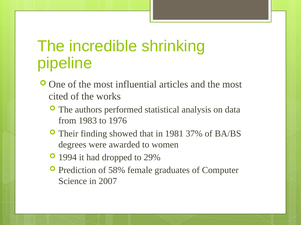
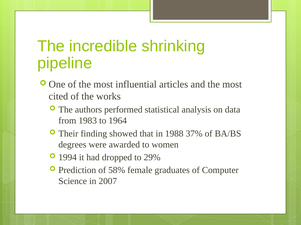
1976: 1976 -> 1964 (118, 121)
1981: 1981 -> 1988 (174, 134)
